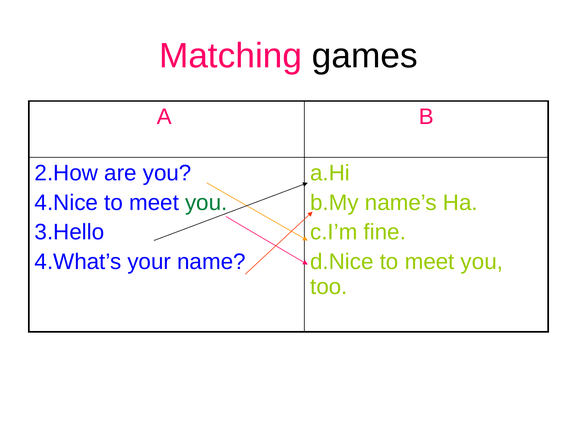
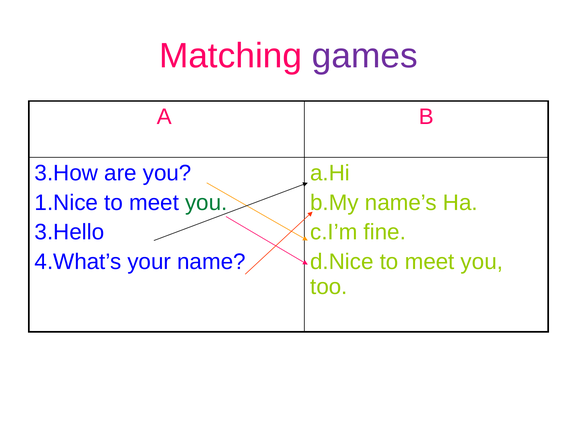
games colour: black -> purple (365, 56)
2.How: 2.How -> 3.How (66, 173)
4.Nice: 4.Nice -> 1.Nice (66, 203)
